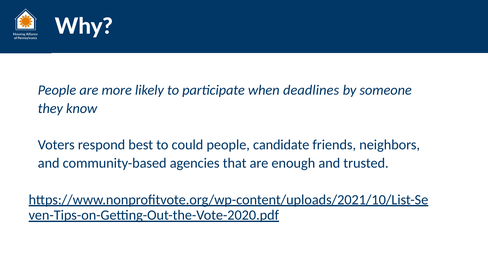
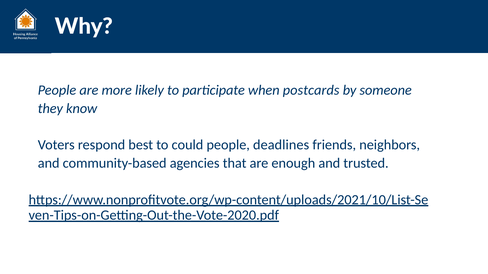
deadlines: deadlines -> postcards (311, 90)
candidate: candidate -> deadlines (281, 145)
